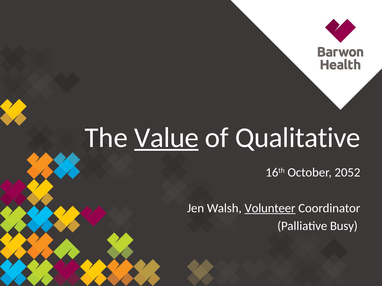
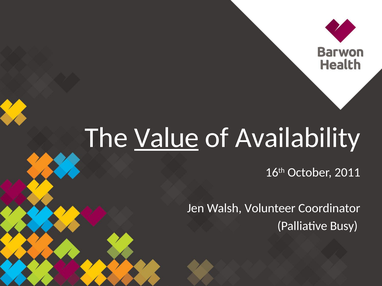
Qualitative: Qualitative -> Availability (298, 138)
2052: 2052 -> 2011 (347, 173)
Volunteer underline: present -> none (270, 208)
